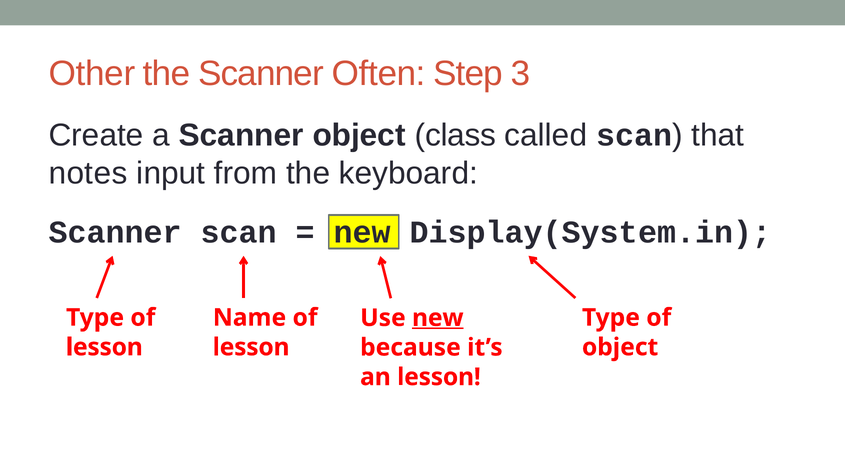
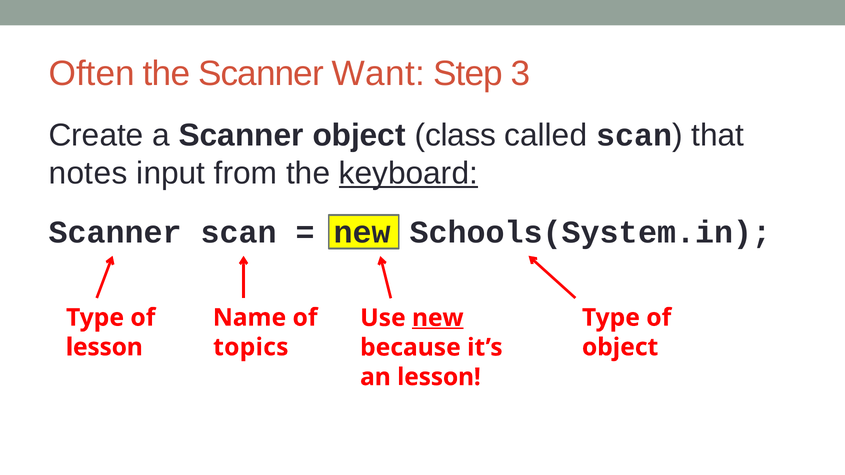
Other: Other -> Often (92, 74)
Often: Often -> Want (378, 74)
keyboard underline: none -> present (408, 173)
Display(System.in: Display(System.in -> Schools(System.in (590, 232)
lesson: lesson -> topics (251, 347)
